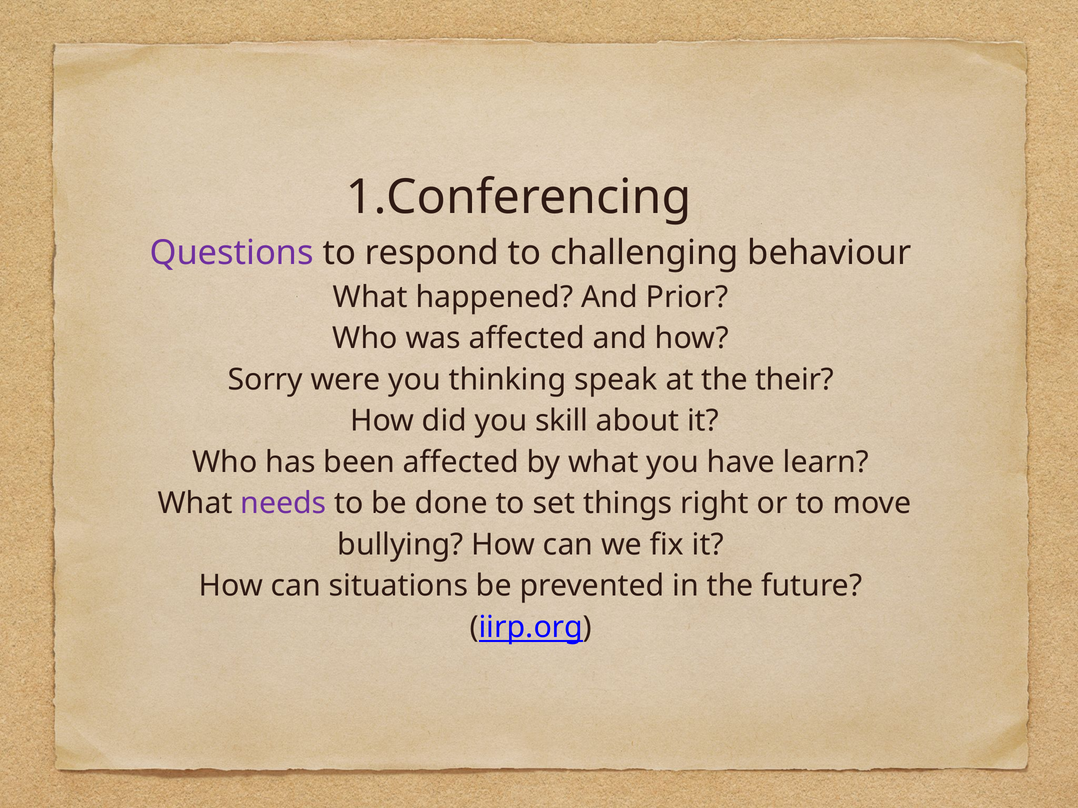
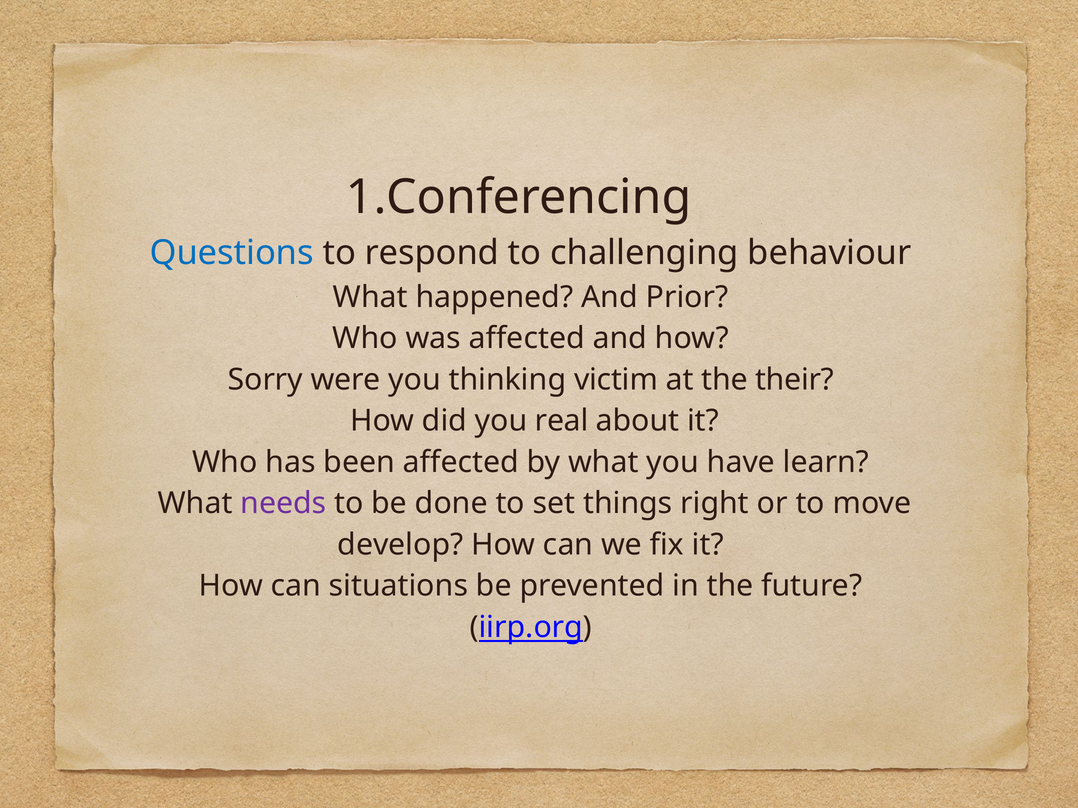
Questions colour: purple -> blue (232, 253)
speak: speak -> victim (616, 380)
skill: skill -> real (562, 421)
bullying: bullying -> develop (400, 545)
